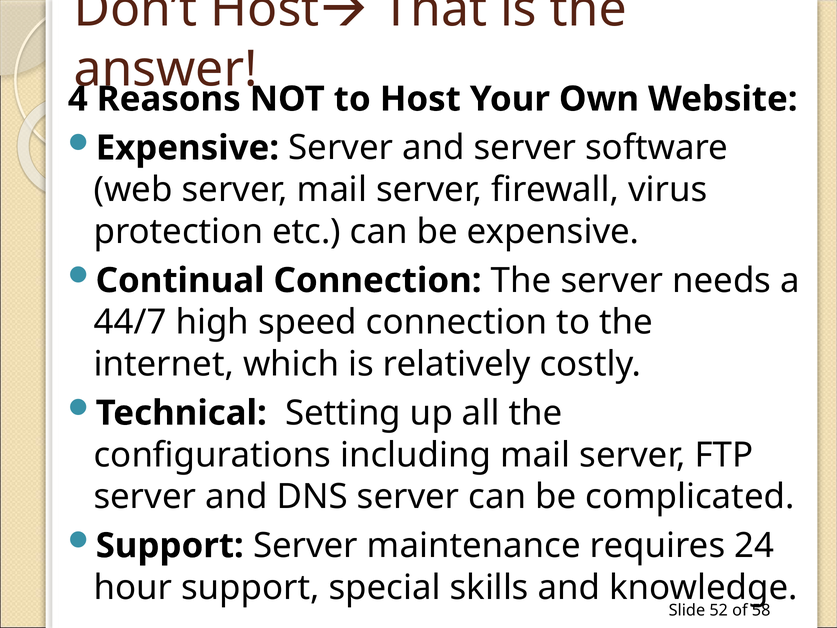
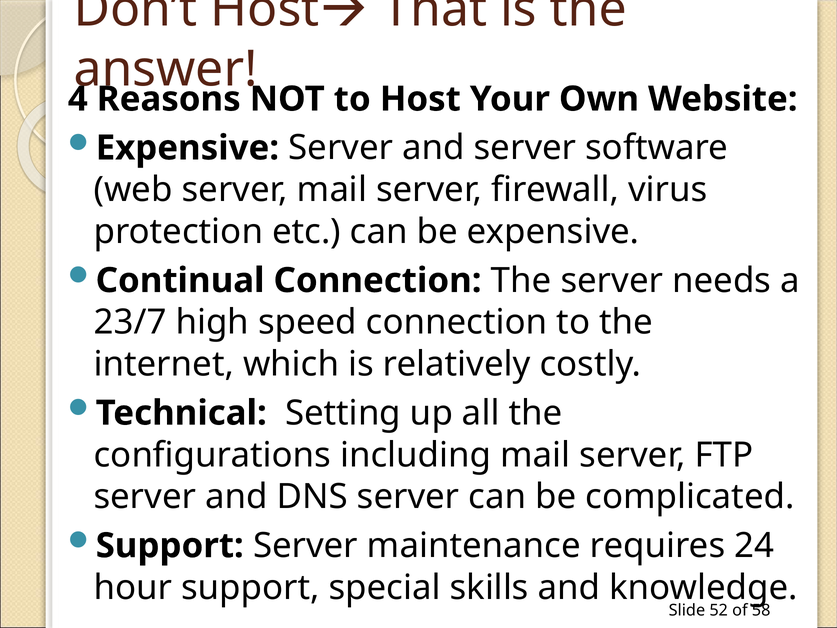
44/7: 44/7 -> 23/7 (130, 322)
